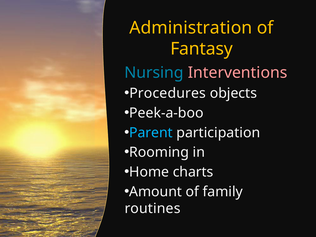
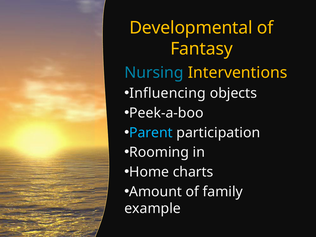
Administration: Administration -> Developmental (191, 28)
Interventions colour: pink -> yellow (238, 73)
Procedures: Procedures -> Influencing (168, 93)
routines: routines -> example (153, 209)
